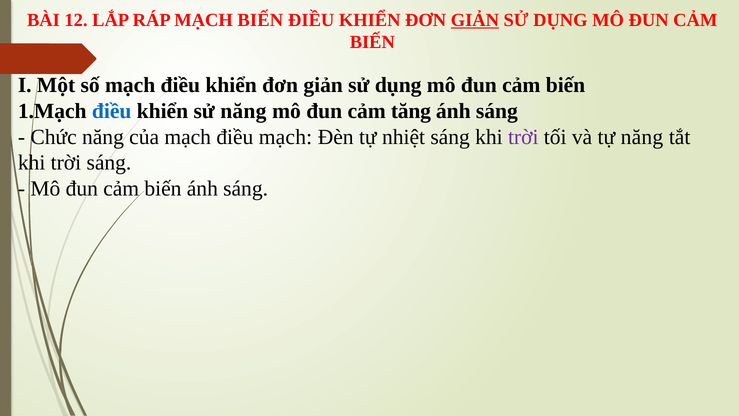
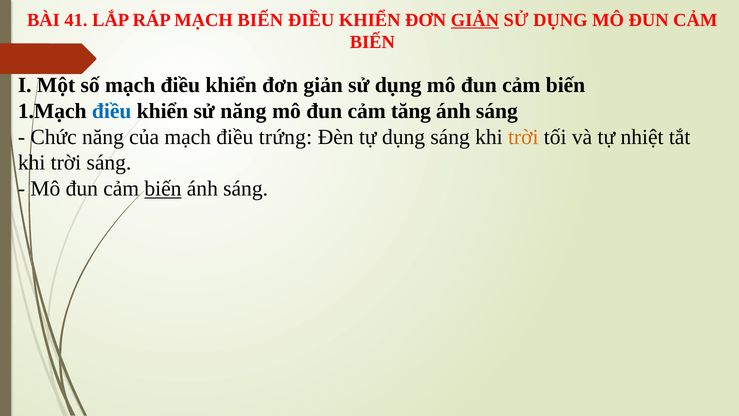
12: 12 -> 41 (76, 20)
điều mạch: mạch -> trứng (285, 137)
tự nhiệt: nhiệt -> dụng (404, 137)
trời colour: purple -> orange (523, 137)
tự năng: năng -> nhiệt (642, 137)
biến underline: none -> present (163, 189)
